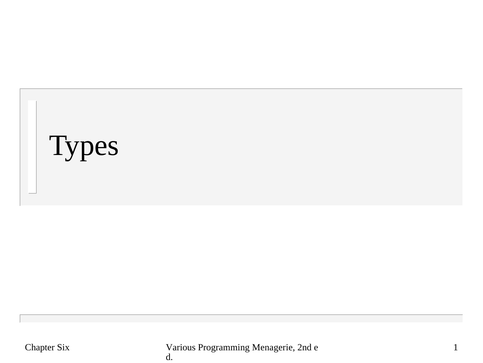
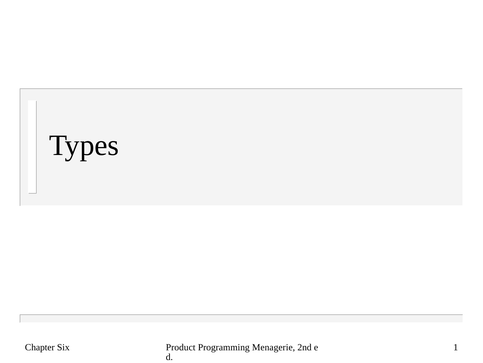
Various: Various -> Product (181, 347)
